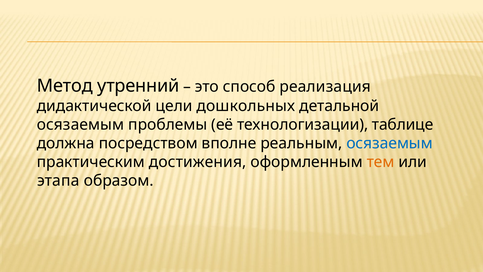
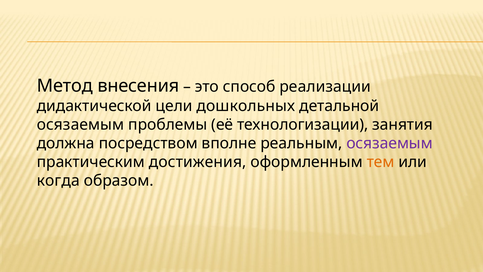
утренний: утренний -> внесения (138, 86)
реализация: реализация -> реализации (325, 87)
таблице: таблице -> занятия (403, 125)
осязаемым colour: blue -> purple (390, 143)
этапа: этапа -> когда (58, 181)
